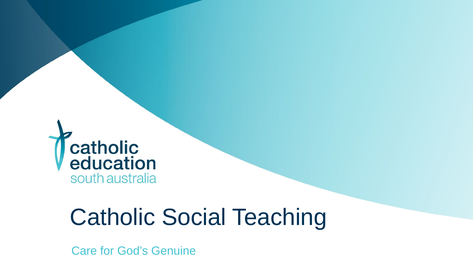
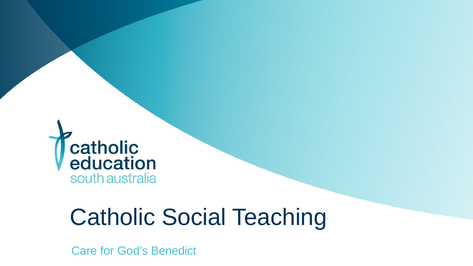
Genuine: Genuine -> Benedict (174, 251)
